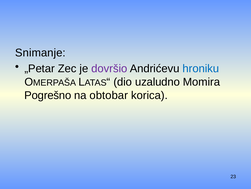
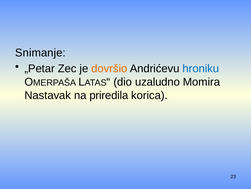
dovršio colour: purple -> orange (109, 68)
Pogrešno: Pogrešno -> Nastavak (48, 95)
obtobar: obtobar -> priredila (109, 95)
